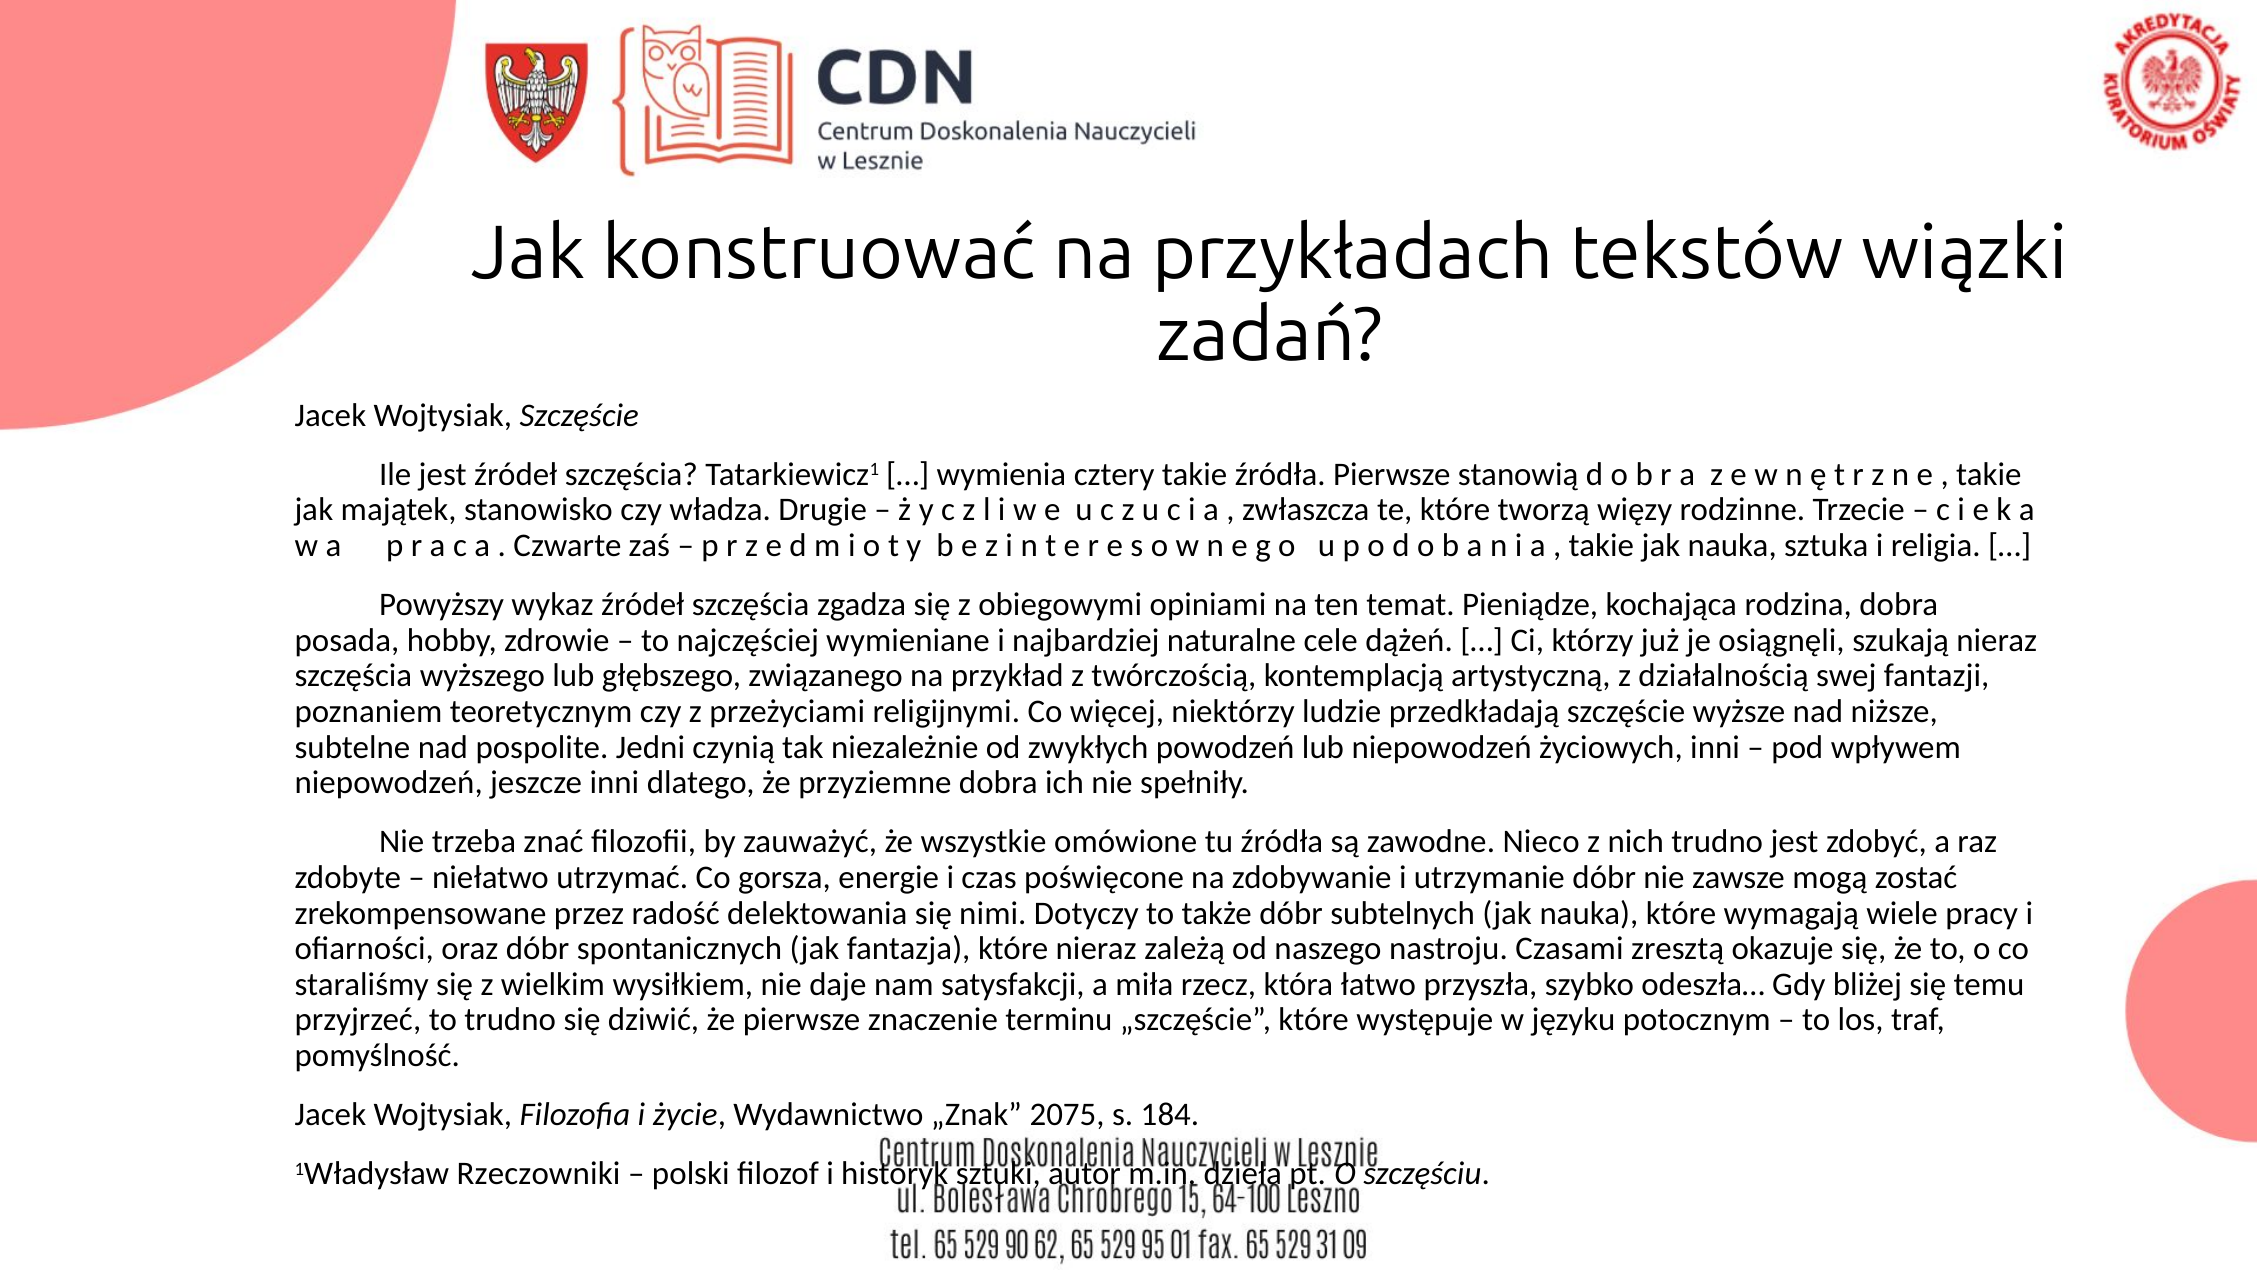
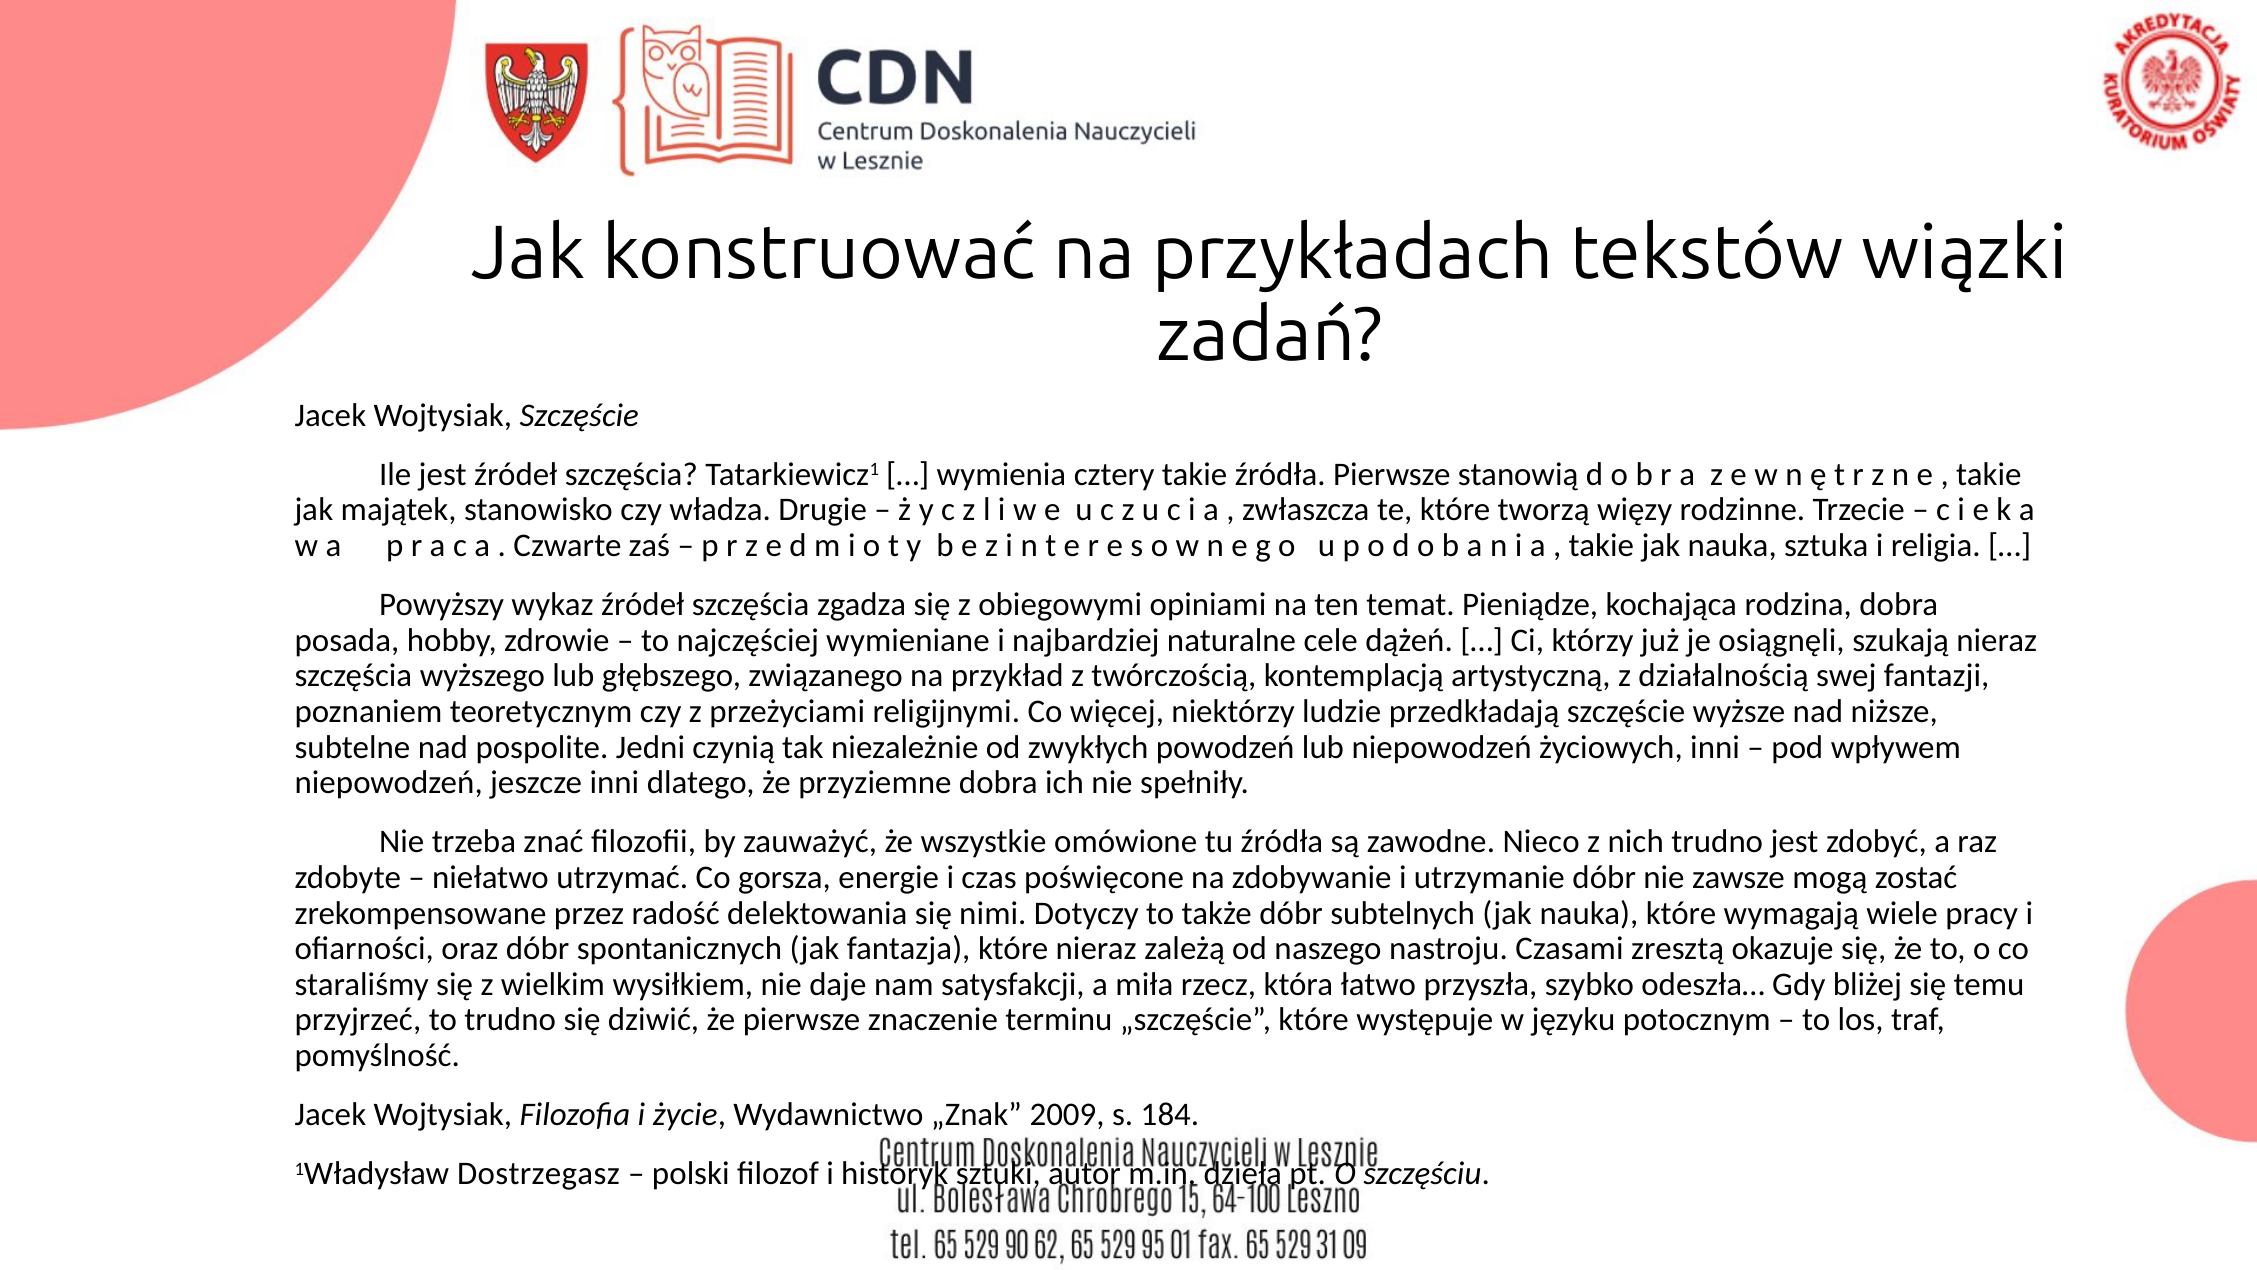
2075: 2075 -> 2009 (1067, 1114)
Rzeczowniki: Rzeczowniki -> Dostrzegasz (538, 1173)
